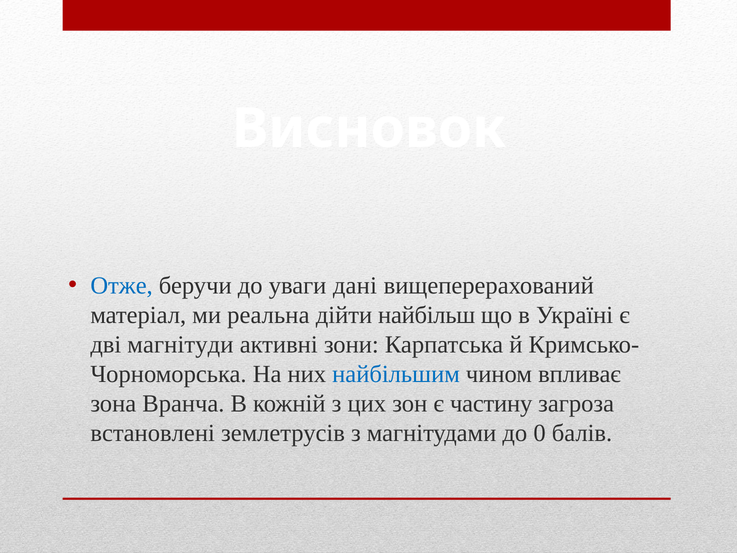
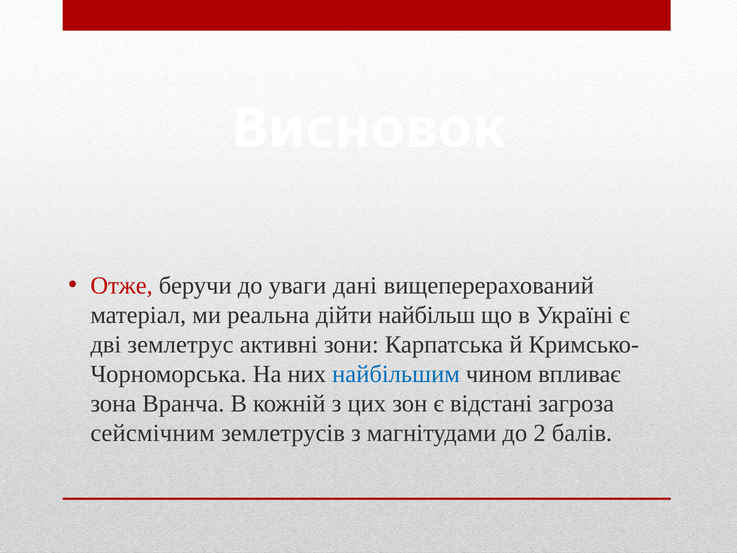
Отже colour: blue -> red (122, 286)
магнітуди: магнітуди -> землетрус (180, 345)
частину: частину -> відстані (491, 403)
встановлені: встановлені -> сейсмічним (153, 433)
0: 0 -> 2 (540, 433)
